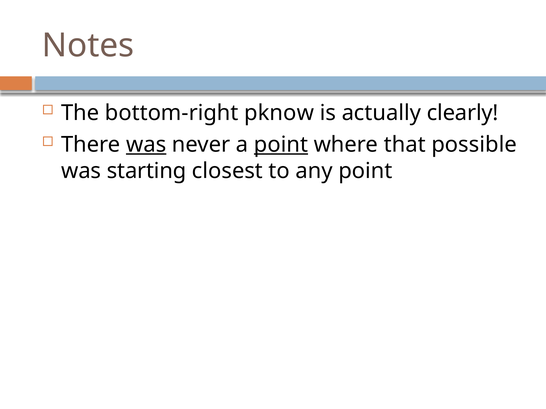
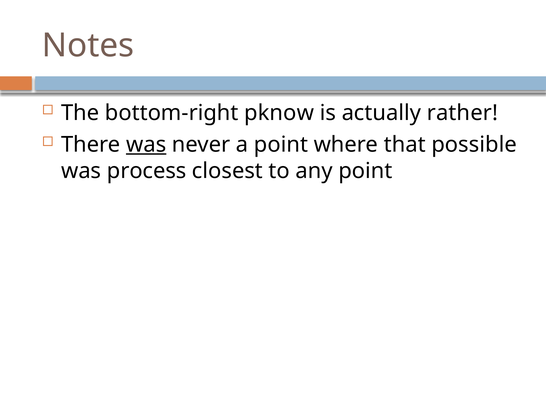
clearly: clearly -> rather (462, 113)
point underline: present -> none (281, 145)
starting: starting -> process (147, 171)
